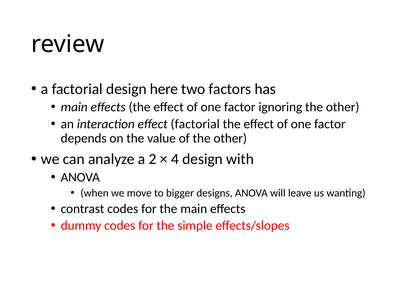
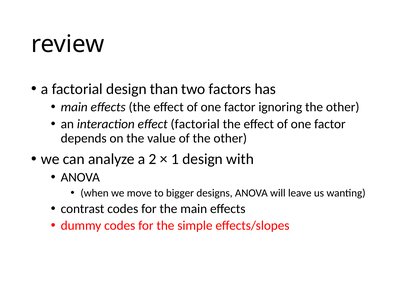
here: here -> than (164, 89)
4: 4 -> 1 (175, 159)
